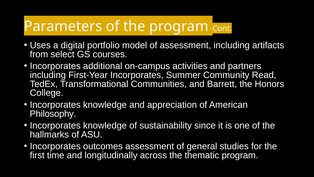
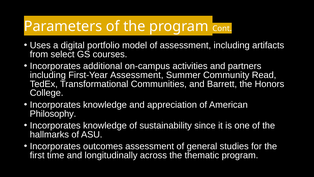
First-Year Incorporates: Incorporates -> Assessment (137, 75)
